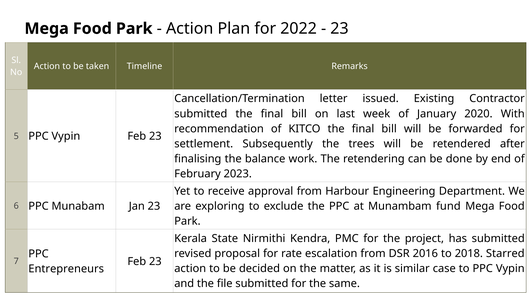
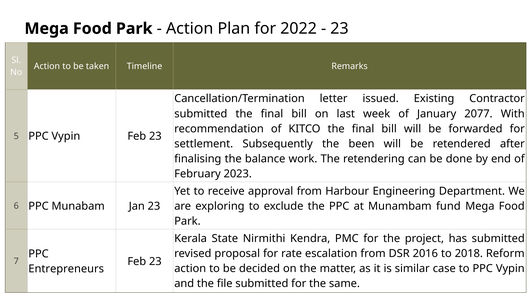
2020: 2020 -> 2077 (478, 114)
trees: trees -> been (361, 144)
Starred: Starred -> Reform (505, 254)
